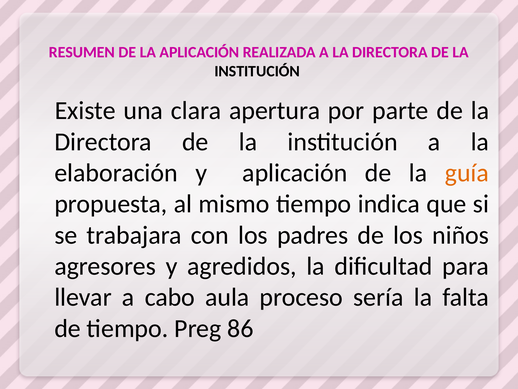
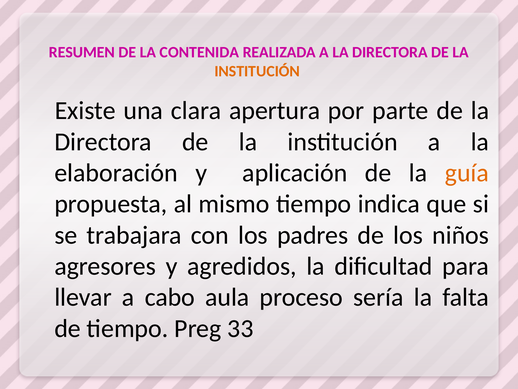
LA APLICACIÓN: APLICACIÓN -> CONTENIDA (199, 52)
INSTITUCIÓN colour: black -> orange (257, 71)
86: 86 -> 33 (240, 328)
